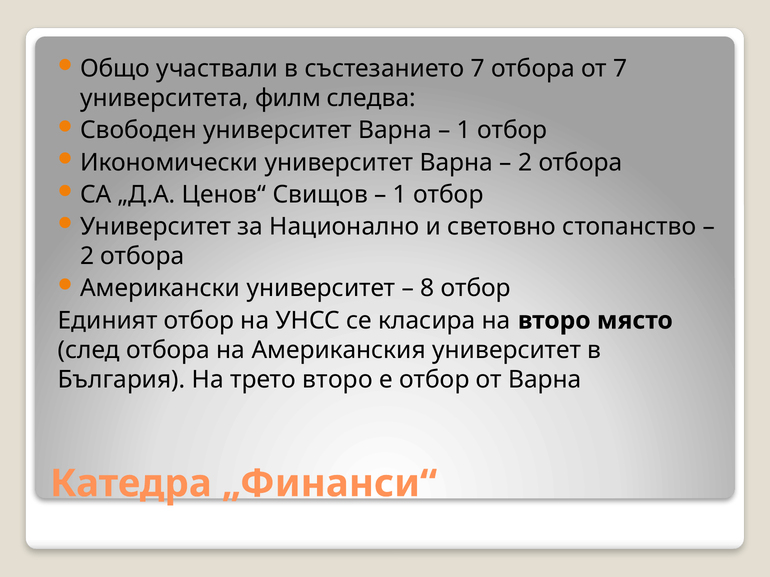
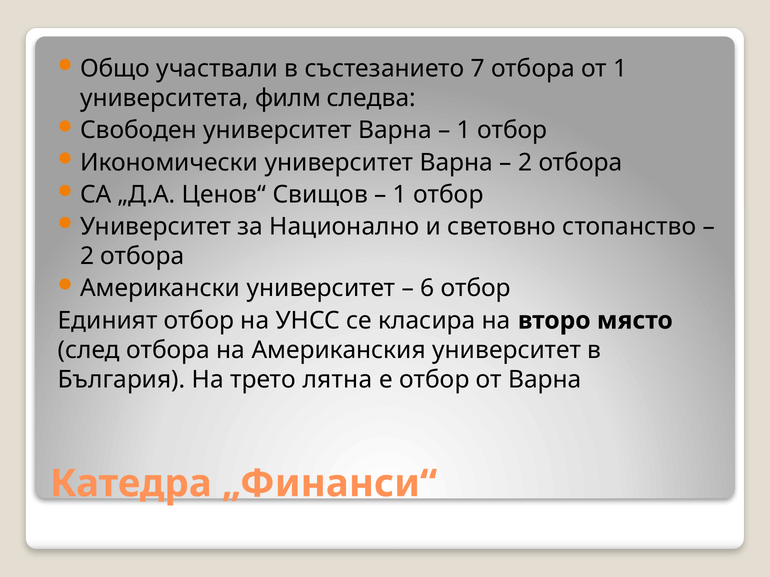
от 7: 7 -> 1 (620, 69)
8: 8 -> 6 (427, 289)
трето второ: второ -> лятна (337, 380)
